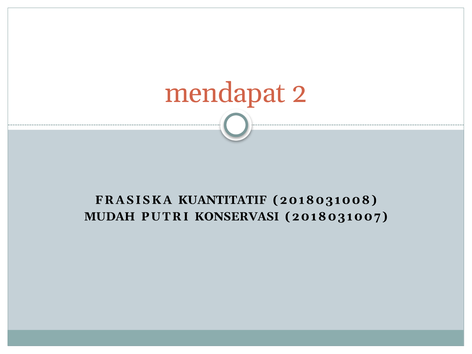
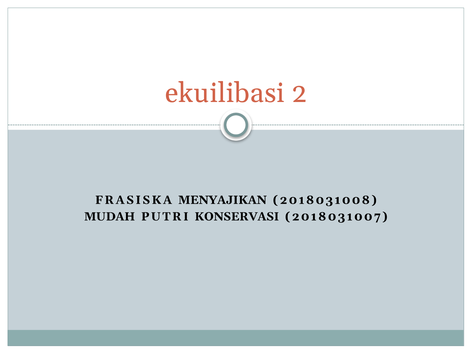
mendapat: mendapat -> ekuilibasi (225, 93)
KUANTITATIF: KUANTITATIF -> MENYAJIKAN (222, 200)
